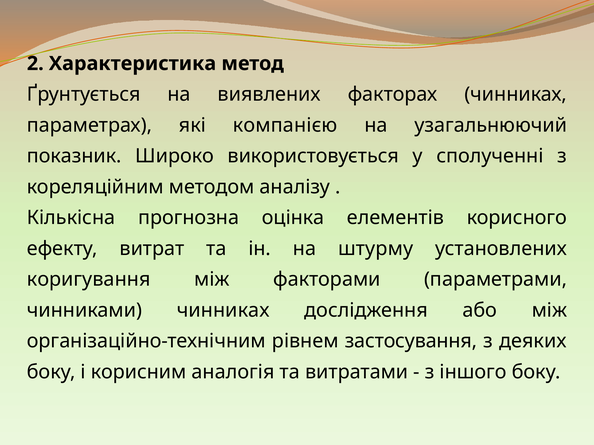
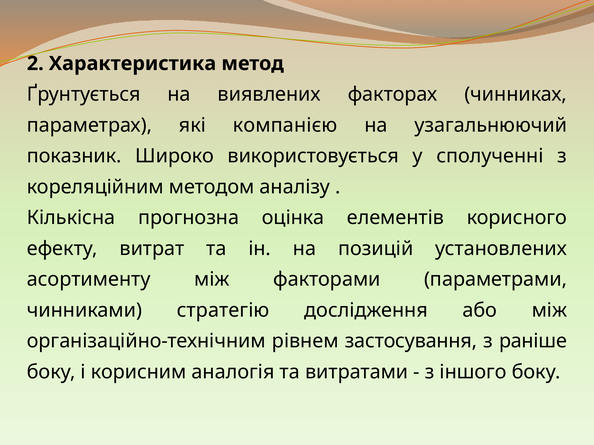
штурму: штурму -> позицій (376, 249)
коригування: коригування -> асортименту (89, 280)
чинниками чинниках: чинниках -> стратегію (223, 311)
деяких: деяких -> раніше (533, 341)
